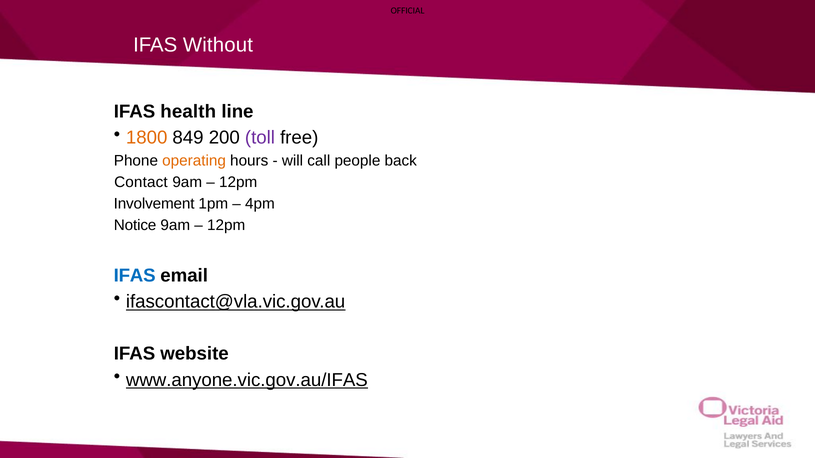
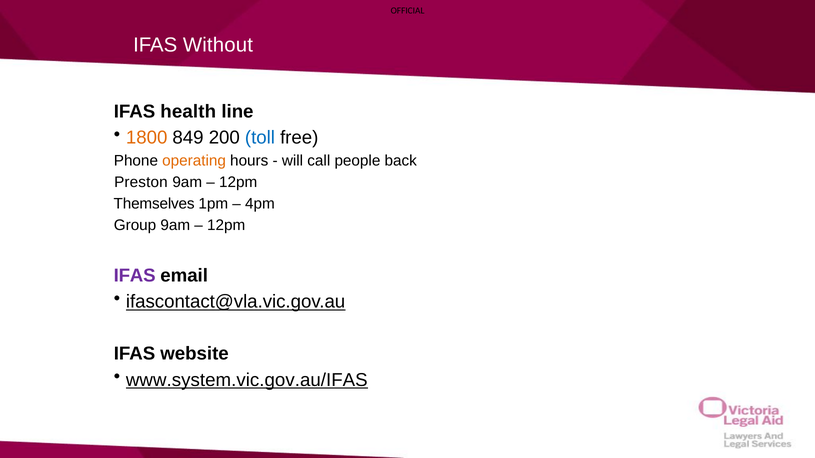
toll colour: purple -> blue (260, 138)
Contact: Contact -> Preston (141, 182)
Involvement: Involvement -> Themselves (154, 204)
Notice: Notice -> Group (135, 225)
IFAS colour: blue -> purple (135, 276)
www.anyone.vic.gov.au/IFAS: www.anyone.vic.gov.au/IFAS -> www.system.vic.gov.au/IFAS (247, 380)
